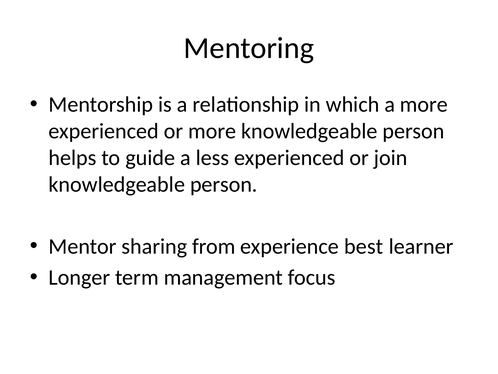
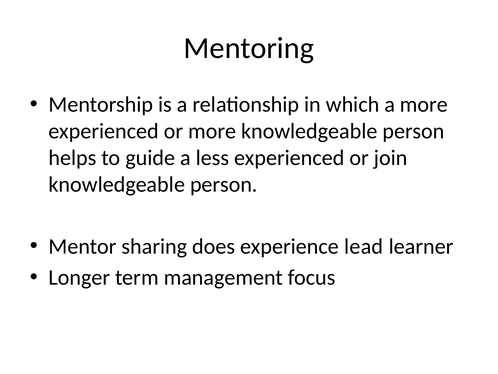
from: from -> does (214, 246)
best: best -> lead (364, 246)
